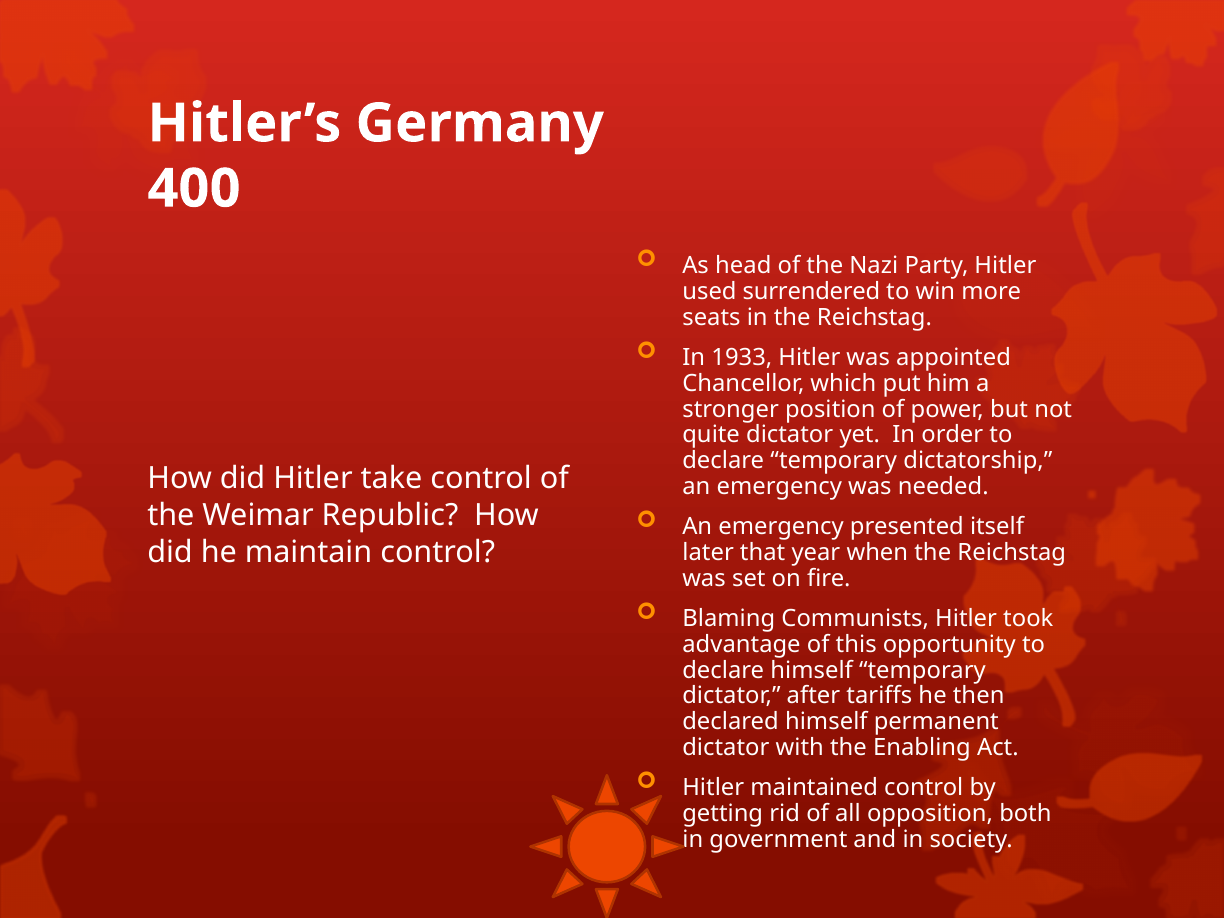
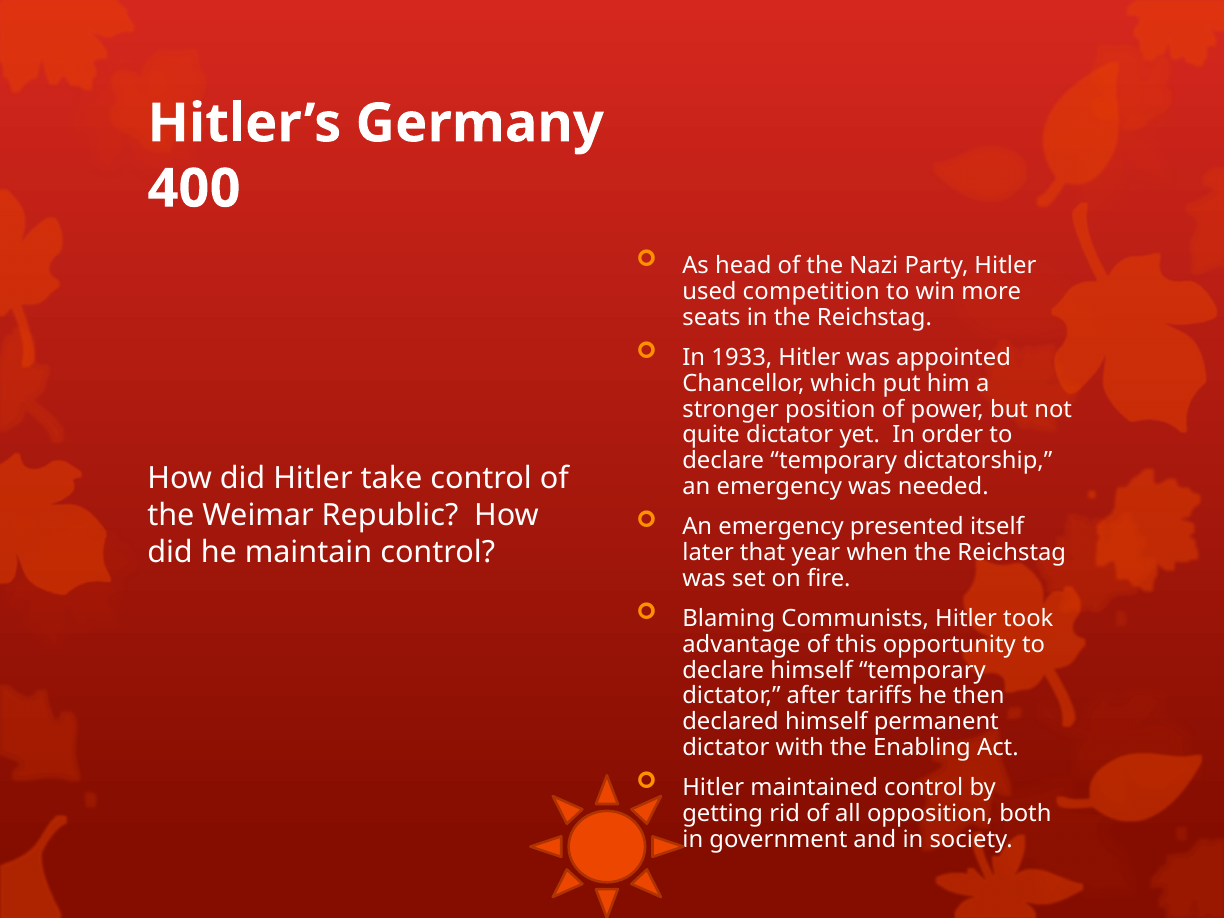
surrendered: surrendered -> competition (811, 292)
